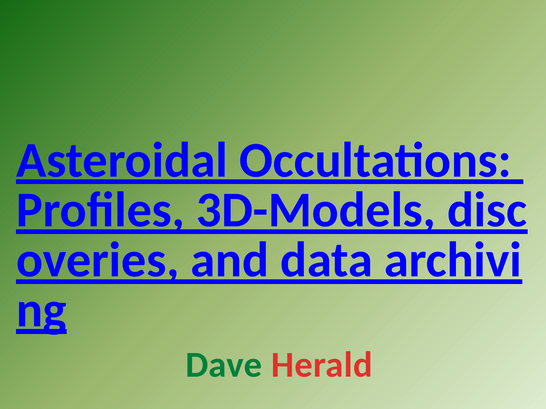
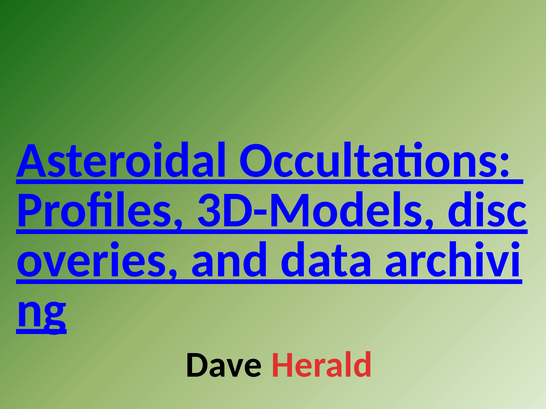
Dave colour: green -> black (224, 365)
